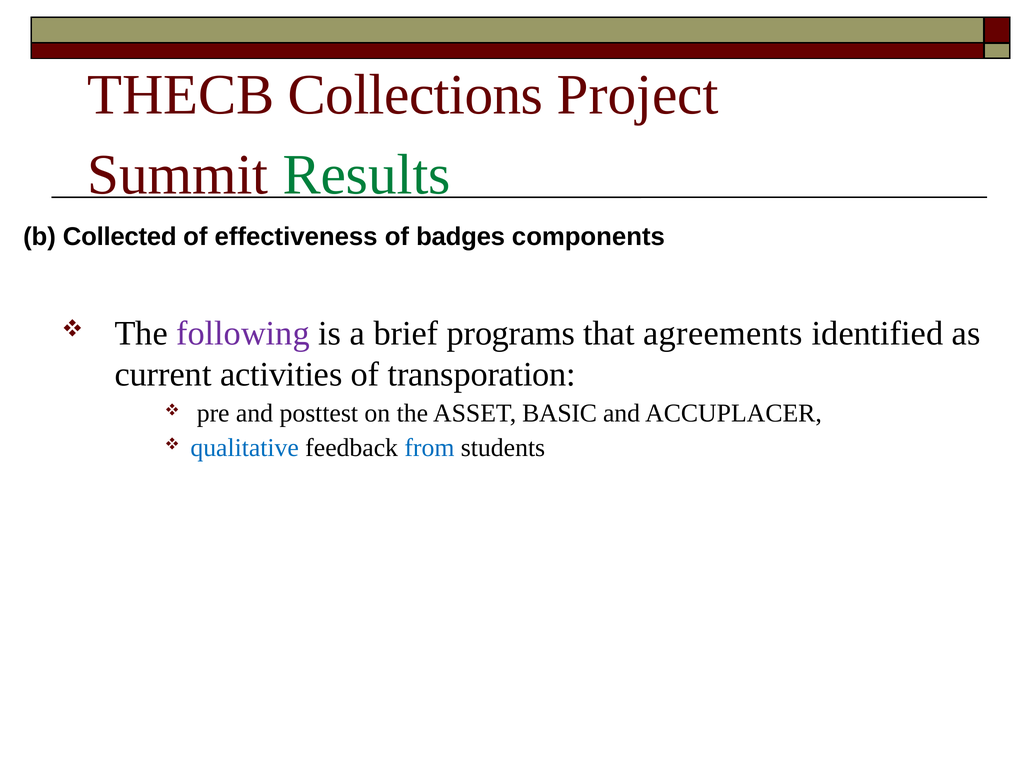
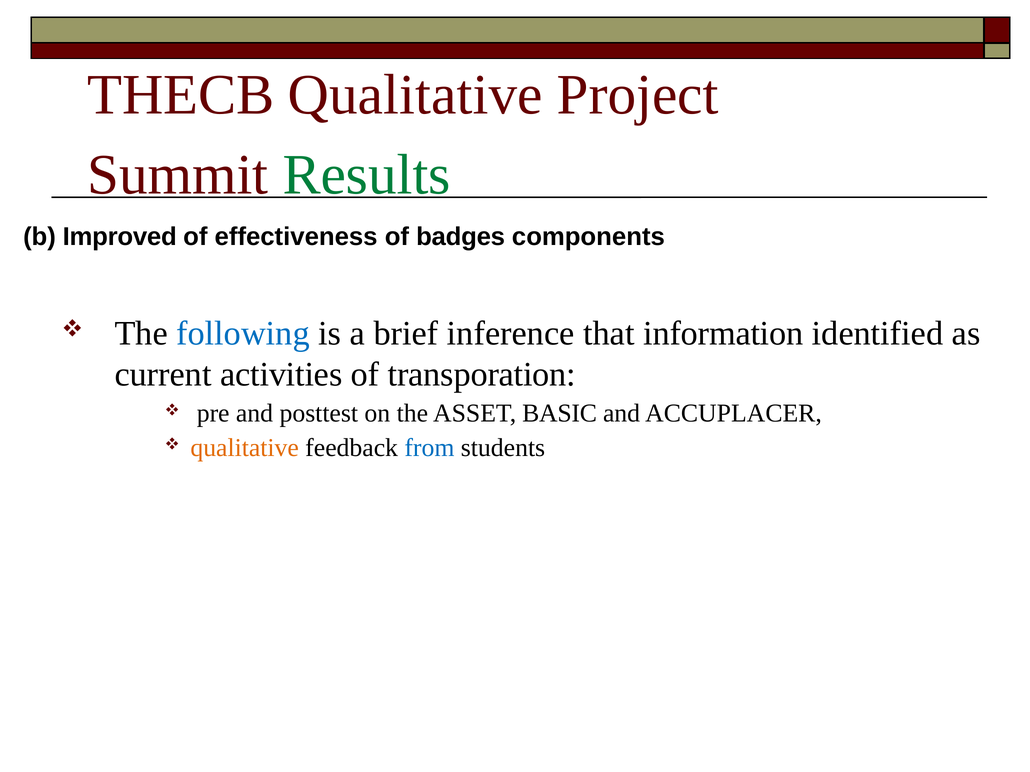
THECB Collections: Collections -> Qualitative (415, 95)
Collected: Collected -> Improved (120, 237)
following colour: purple -> blue (243, 334)
programs: programs -> inference (511, 334)
agreements: agreements -> information (723, 334)
qualitative colour: blue -> orange (245, 448)
